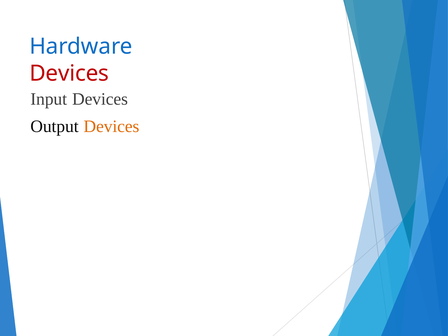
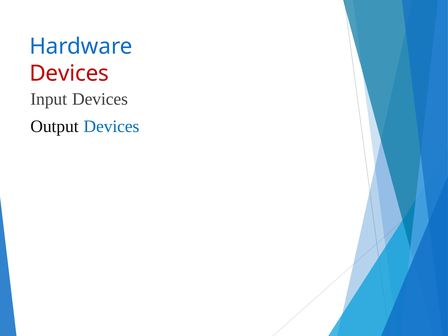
Devices colour: orange -> blue (111, 126)
